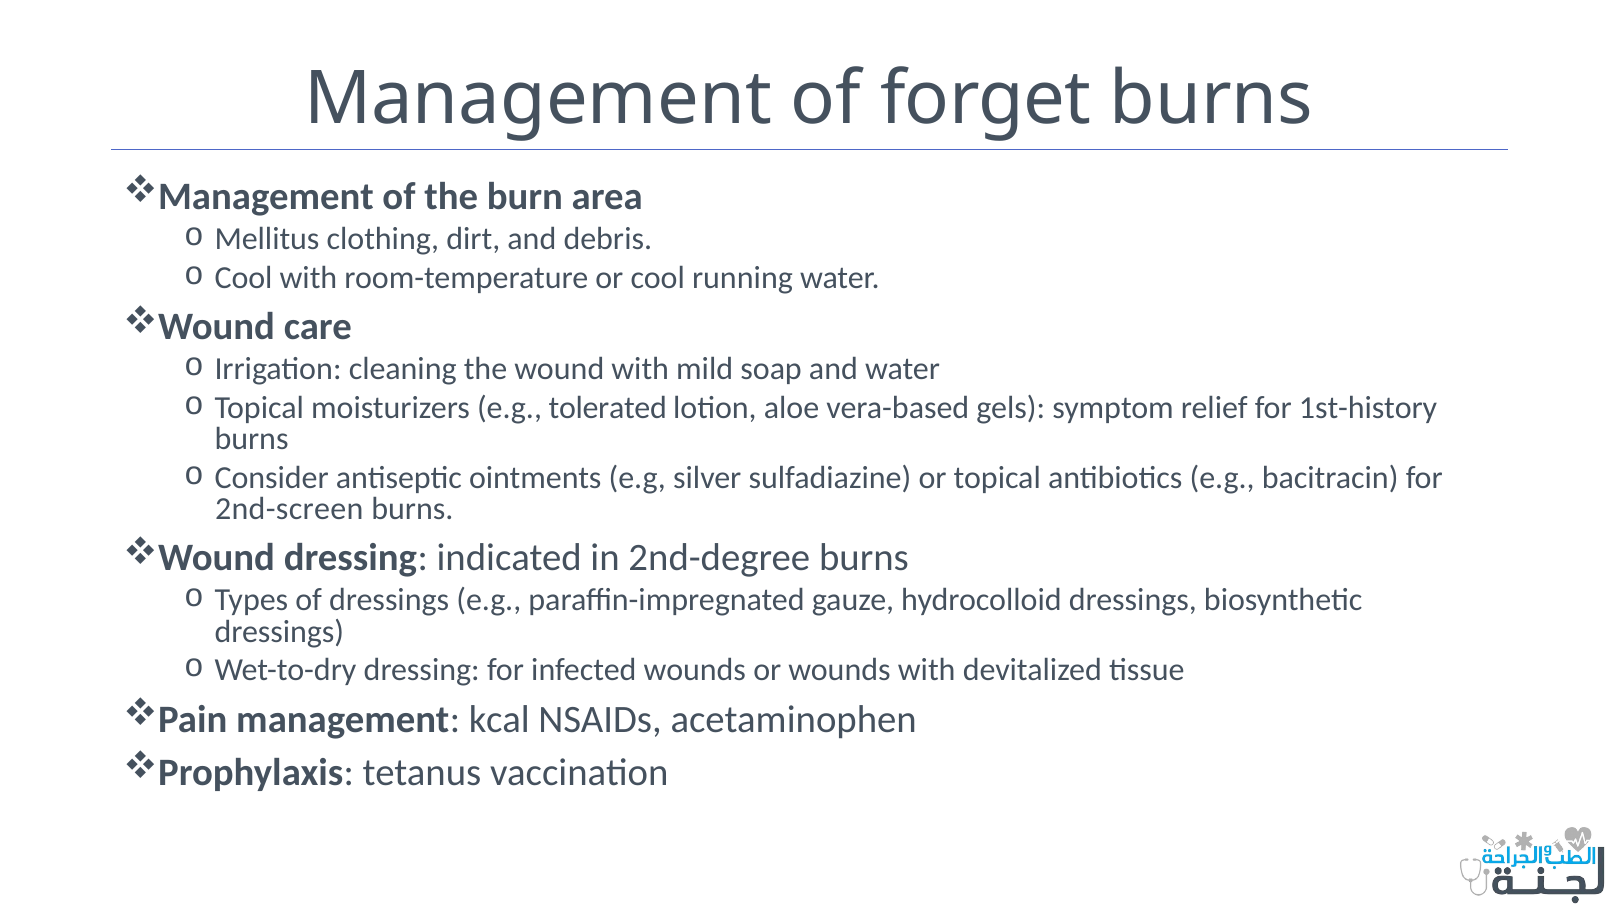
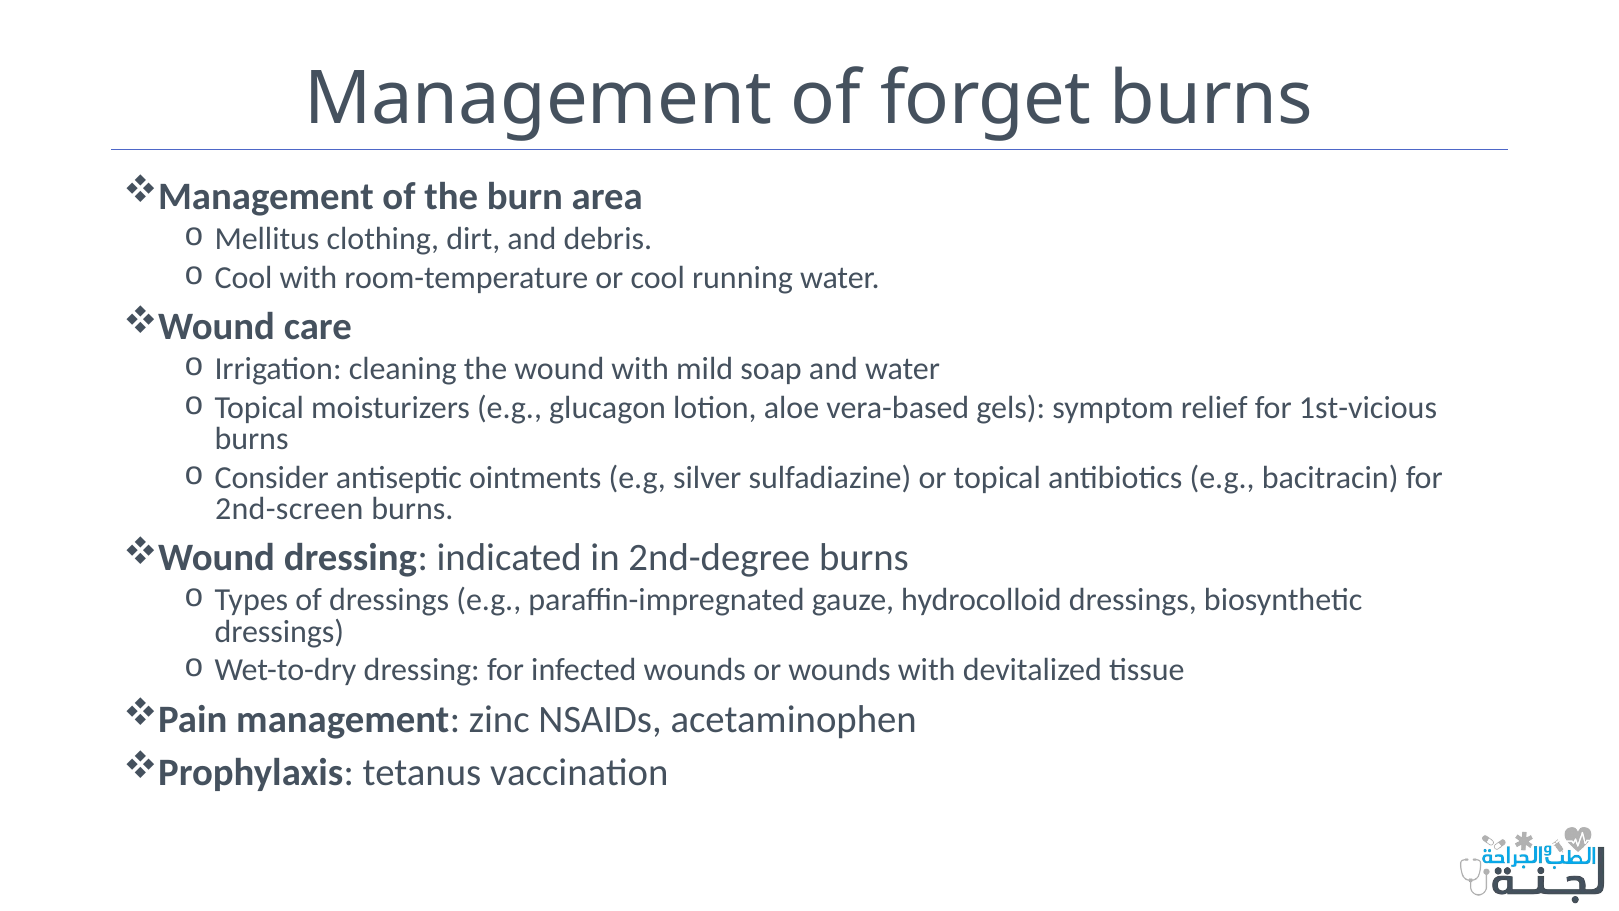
tolerated: tolerated -> glucagon (608, 408)
1st-history: 1st-history -> 1st-vicious (1368, 408)
kcal: kcal -> zinc (499, 719)
